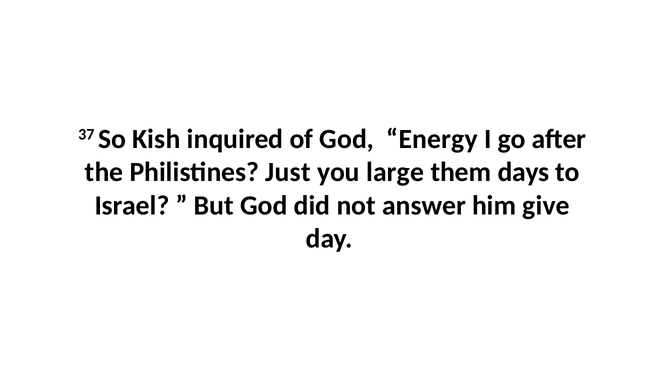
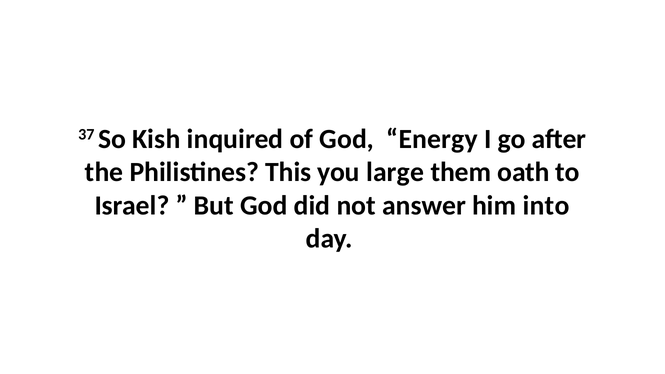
Just: Just -> This (288, 172)
days: days -> oath (524, 172)
give: give -> into (546, 206)
